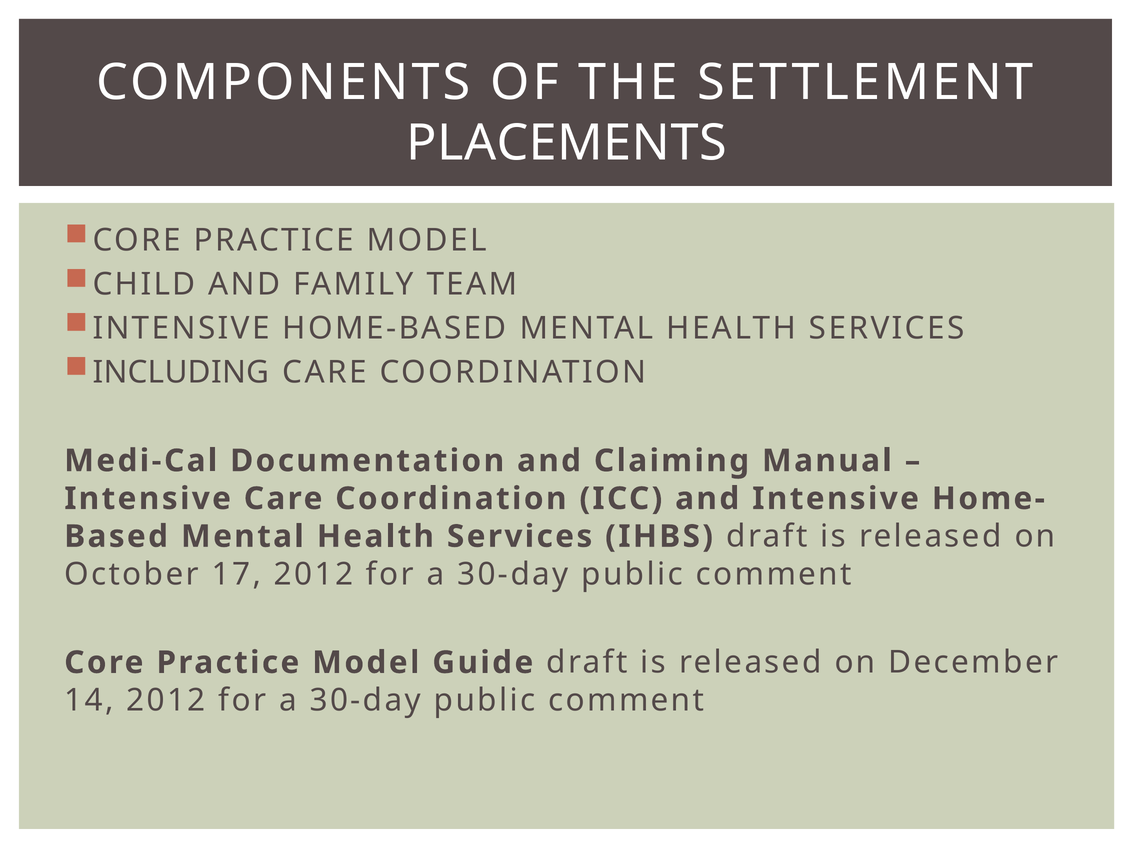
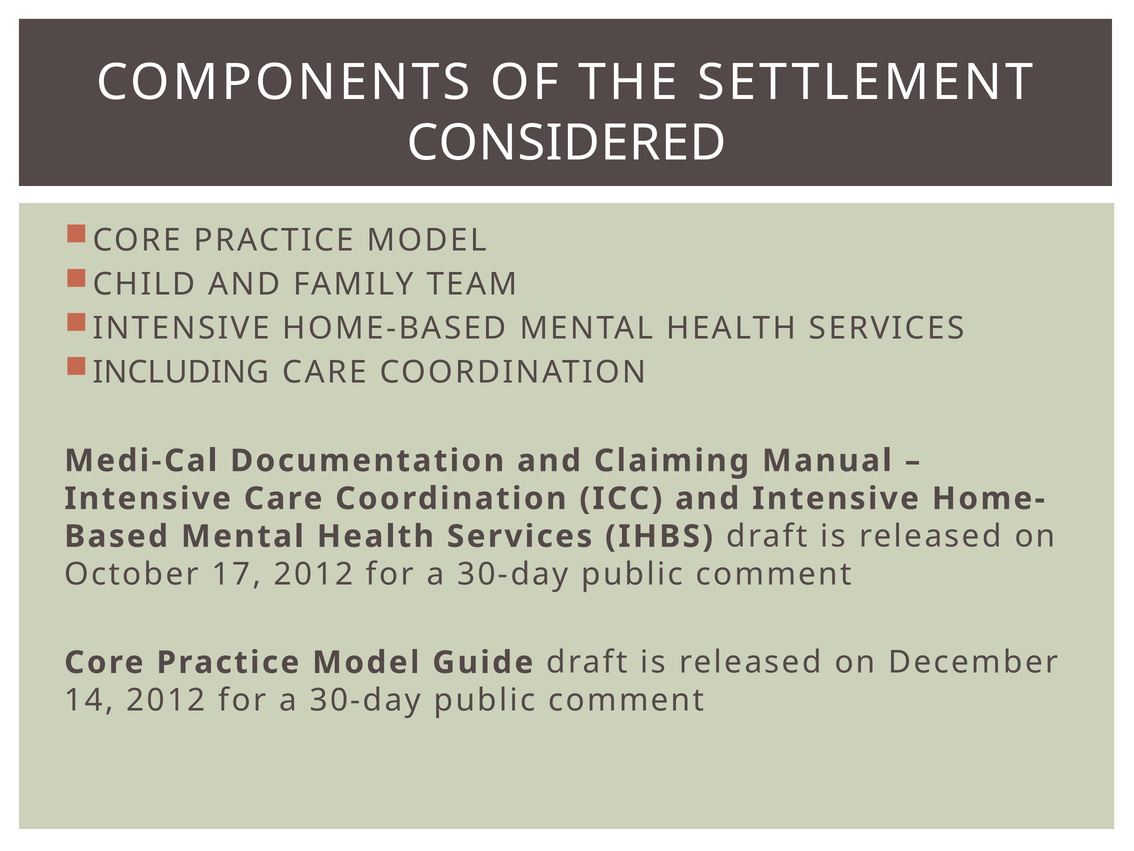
PLACEMENTS: PLACEMENTS -> CONSIDERED (567, 143)
